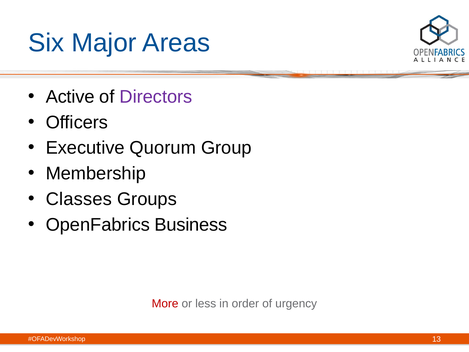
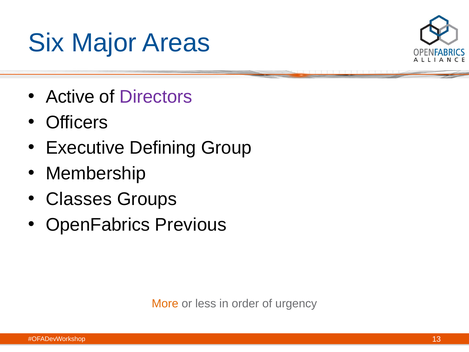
Quorum: Quorum -> Defining (163, 148)
Business: Business -> Previous (191, 224)
More colour: red -> orange (165, 303)
